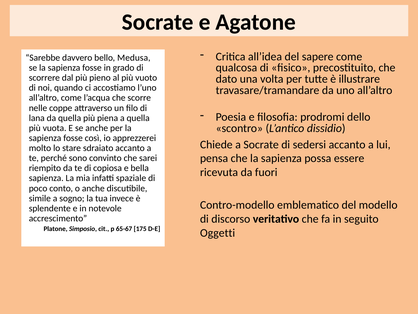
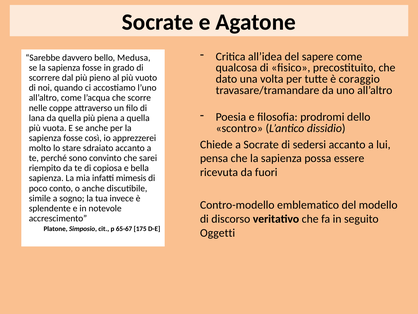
illustrare: illustrare -> coraggio (359, 79)
spaziale: spaziale -> mimesis (131, 178)
